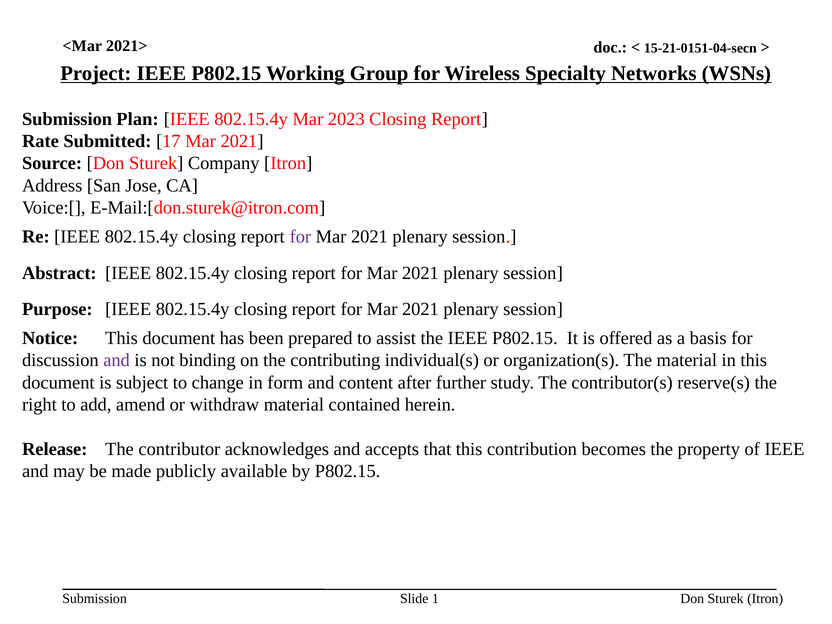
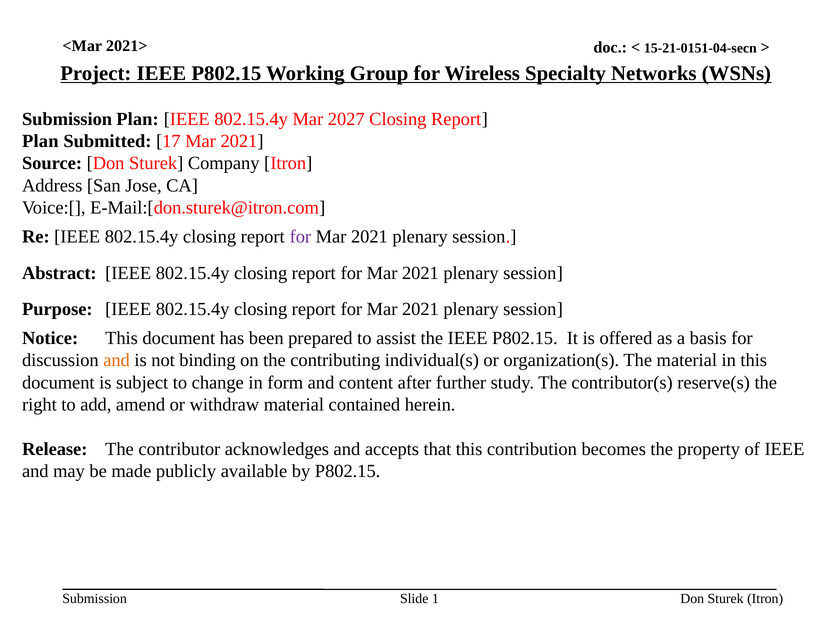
2023: 2023 -> 2027 (346, 119)
Rate: Rate -> Plan (40, 141)
and colour: purple -> orange (117, 360)
